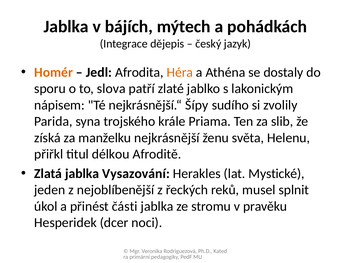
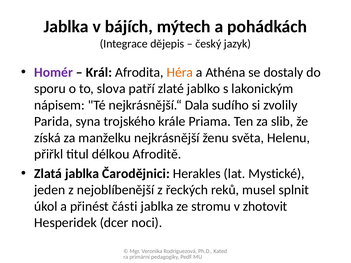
Homér colour: orange -> purple (54, 72)
Jedl: Jedl -> Král (99, 72)
Šípy: Šípy -> Dala (197, 105)
Vysazování: Vysazování -> Čarodějnici (136, 174)
pravěku: pravěku -> zhotovit (265, 207)
